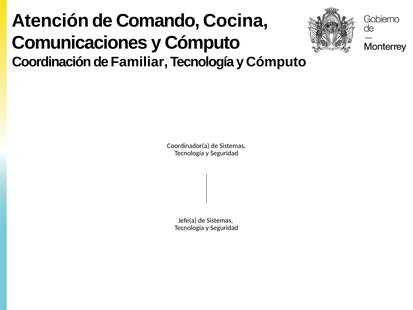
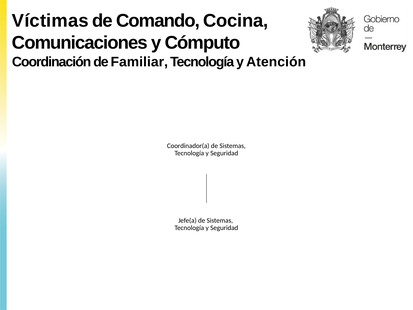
Atención: Atención -> Víctimas (50, 21)
Tecnología y Cómputo: Cómputo -> Atención (276, 62)
